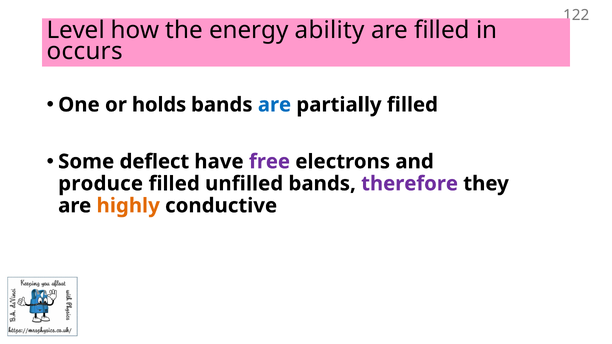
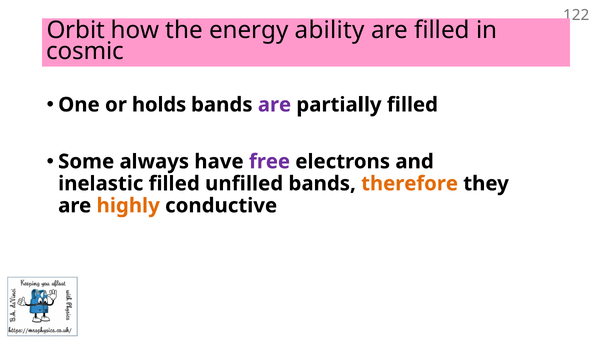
Level: Level -> Orbit (76, 30)
occurs: occurs -> cosmic (85, 51)
are colour: blue -> purple (274, 105)
deflect: deflect -> always (154, 162)
produce: produce -> inelastic (101, 184)
therefore colour: purple -> orange (410, 184)
